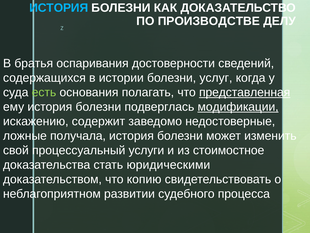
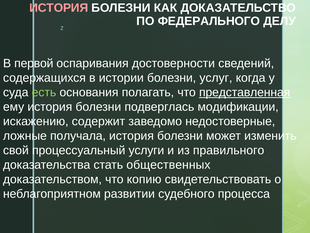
ИСТОРИЯ colour: light blue -> pink (59, 8)
ПРОИЗВОДСТВЕ: ПРОИЗВОДСТВЕ -> ФЕДЕРАЛЬНОГО (209, 21)
братья: братья -> первой (34, 63)
модификации underline: present -> none (238, 107)
стоимостное: стоимостное -> правильного (229, 150)
юридическими: юридическими -> общественных (168, 165)
